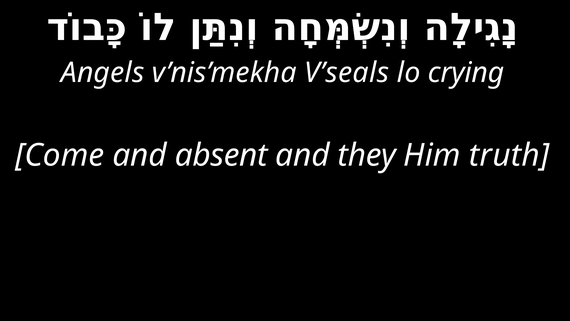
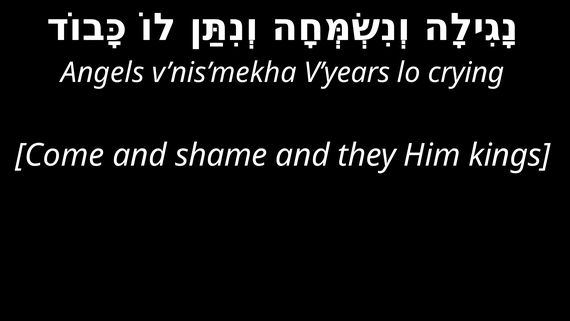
V’seals: V’seals -> V’years (347, 73)
absent: absent -> shame (221, 155)
truth: truth -> kings (509, 155)
